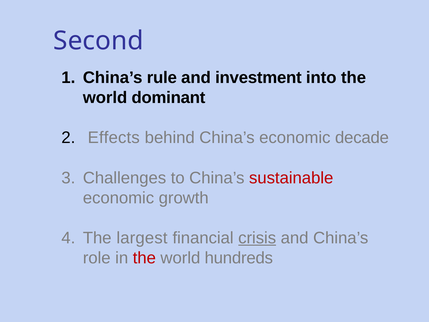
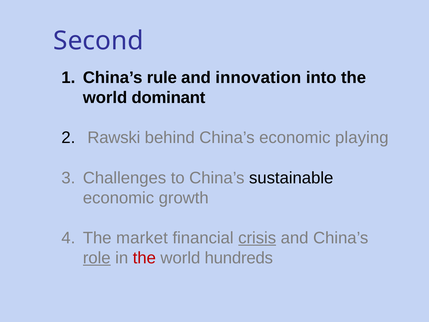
investment: investment -> innovation (258, 78)
Effects: Effects -> Rawski (114, 138)
decade: decade -> playing (362, 138)
sustainable colour: red -> black (291, 178)
largest: largest -> market (142, 238)
role underline: none -> present (97, 258)
